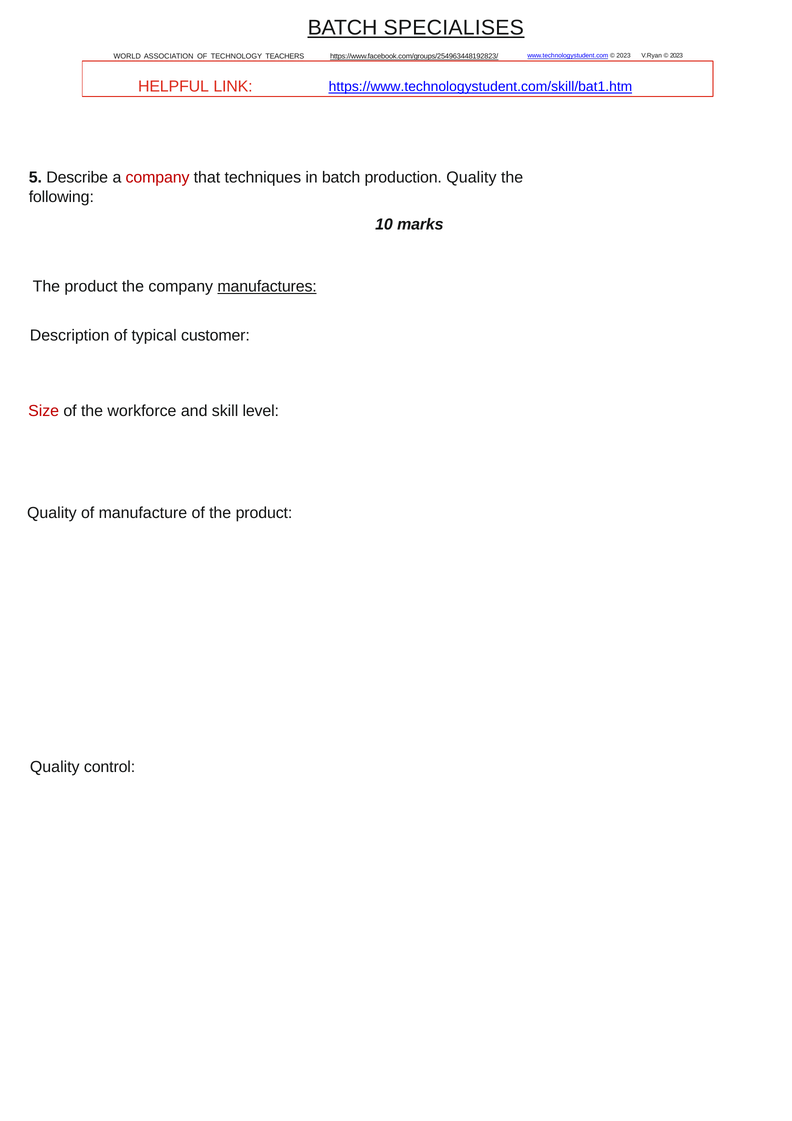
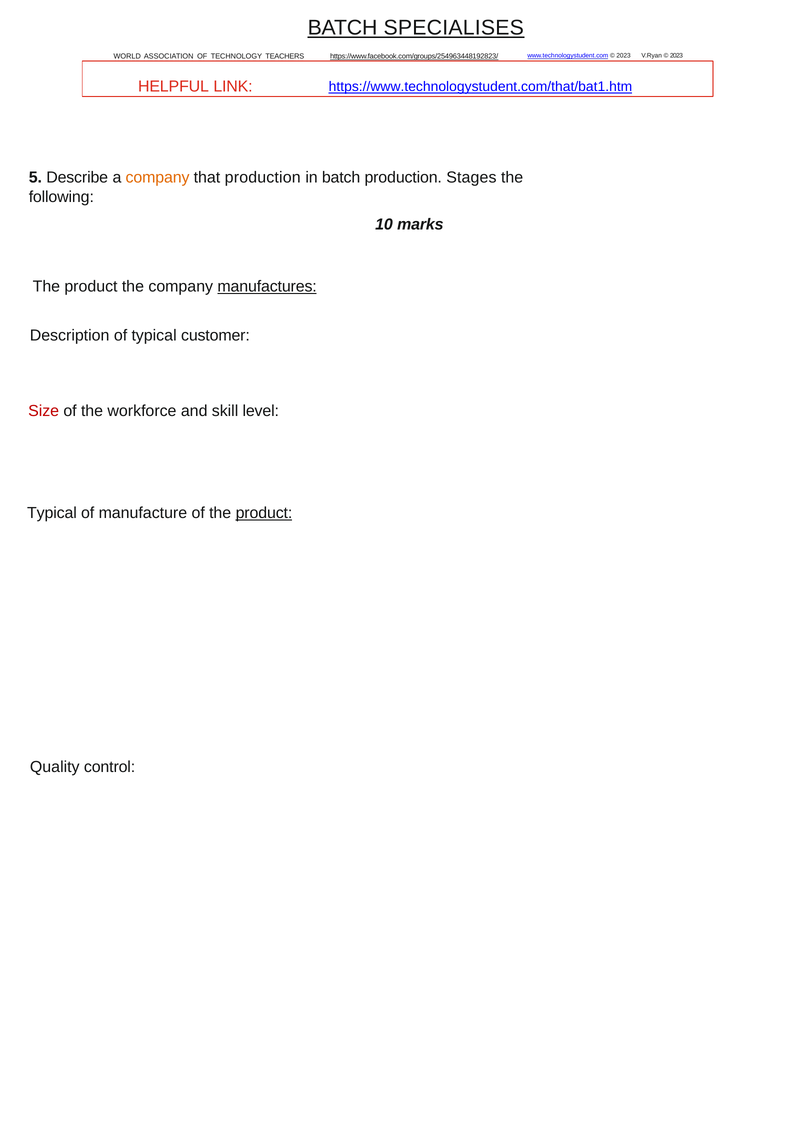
https://www.technologystudent.com/skill/bat1.htm: https://www.technologystudent.com/skill/bat1.htm -> https://www.technologystudent.com/that/bat1.htm (481, 87)
company colour: red -> orange (158, 178)
that techniques: techniques -> production (263, 178)
production Quality: Quality -> Stages (471, 178)
Quality: Quality -> Typical (52, 513)
product underline: none -> present (264, 513)
